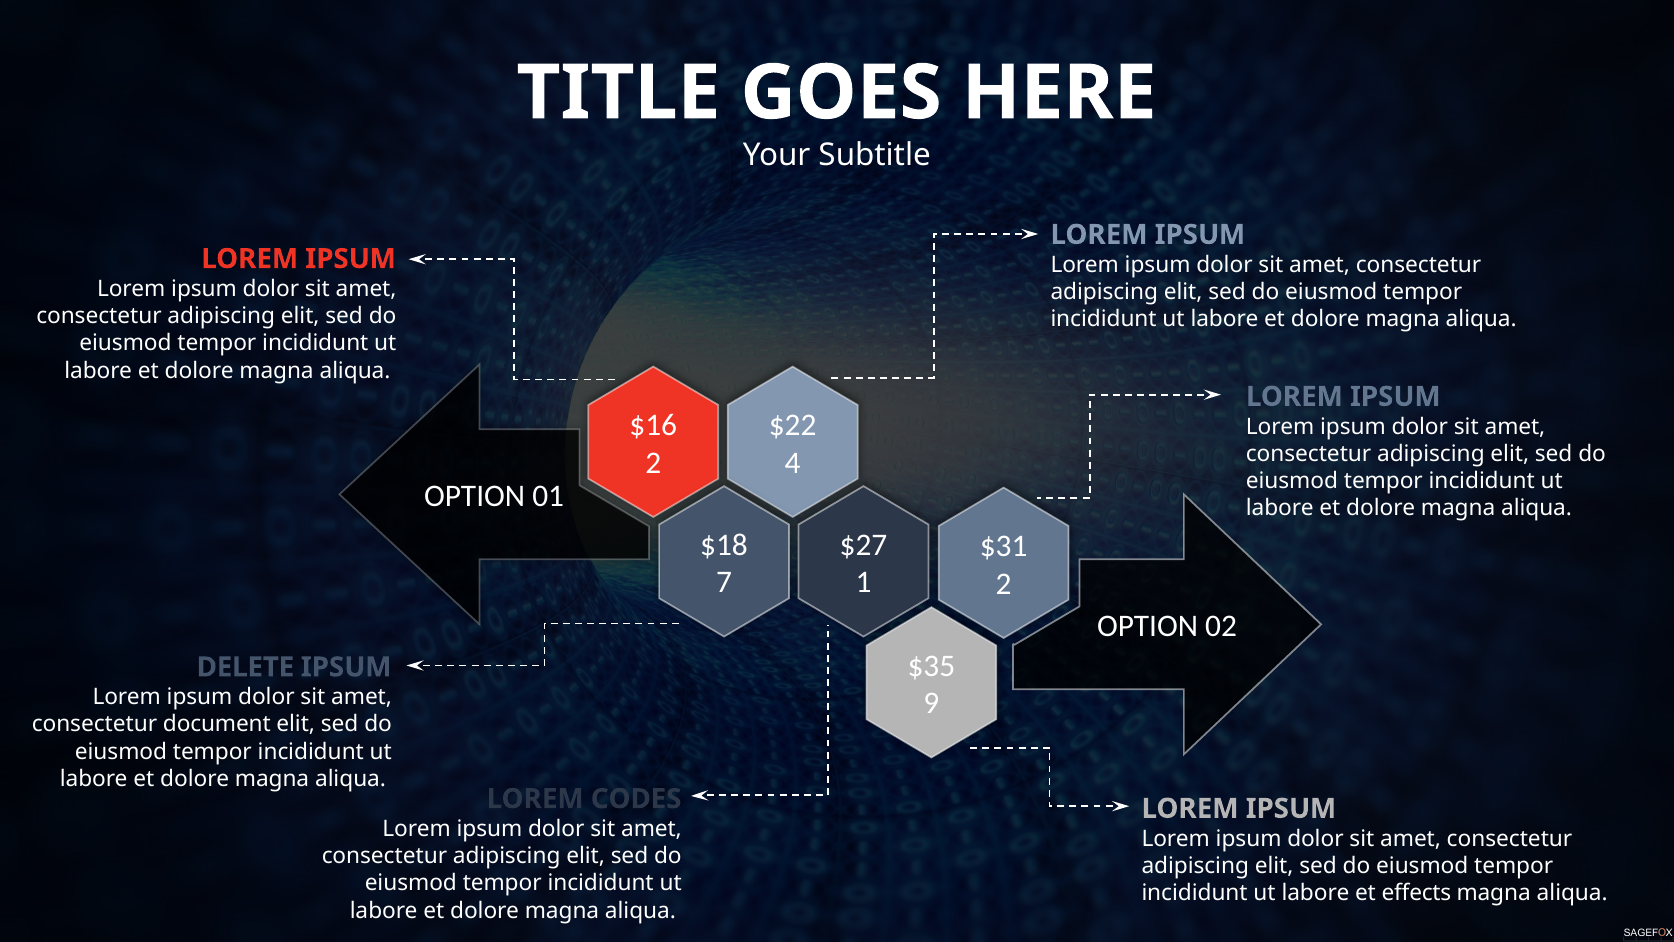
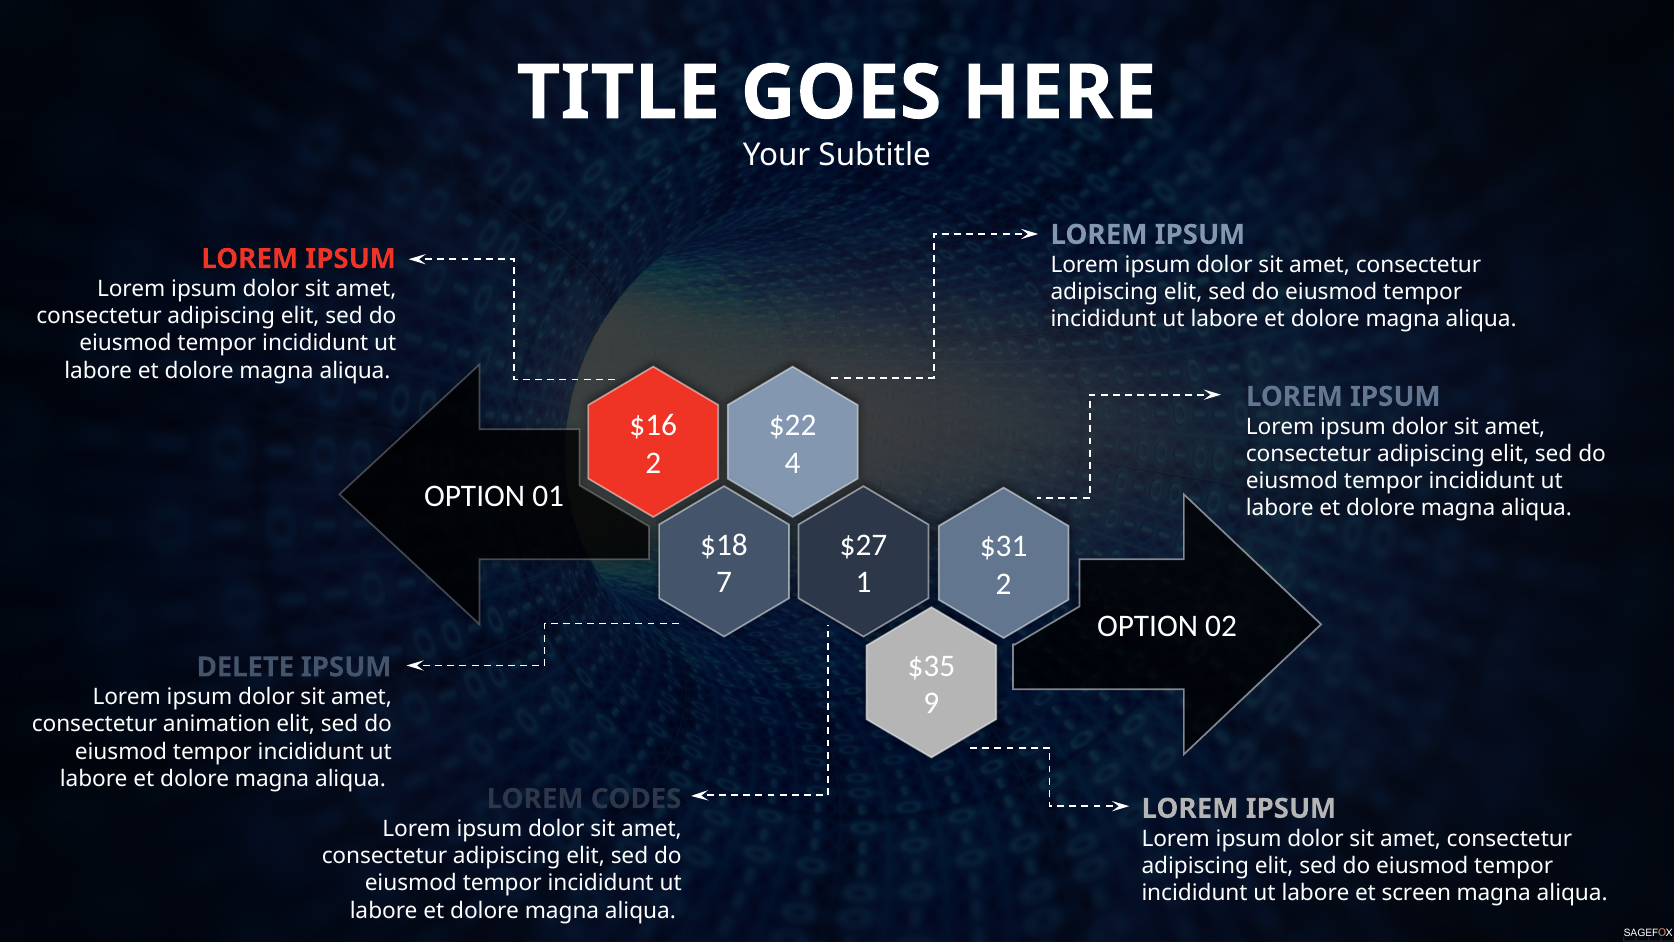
document: document -> animation (217, 724)
effects: effects -> screen (1416, 893)
